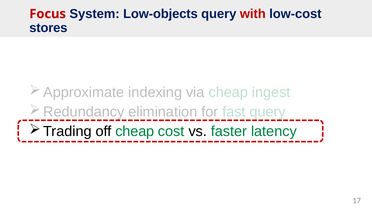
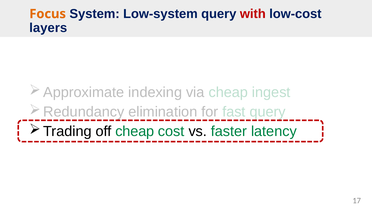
Focus colour: red -> orange (48, 14)
Low-objects: Low-objects -> Low-system (160, 14)
stores: stores -> layers (48, 28)
